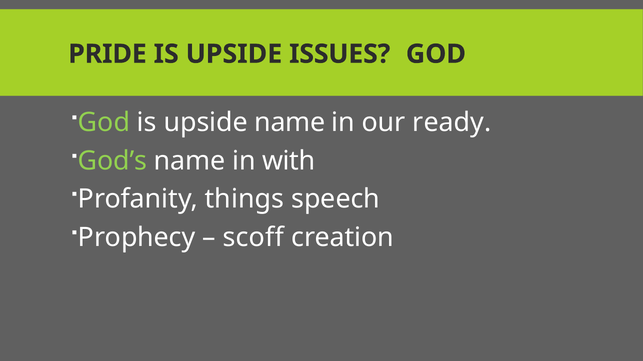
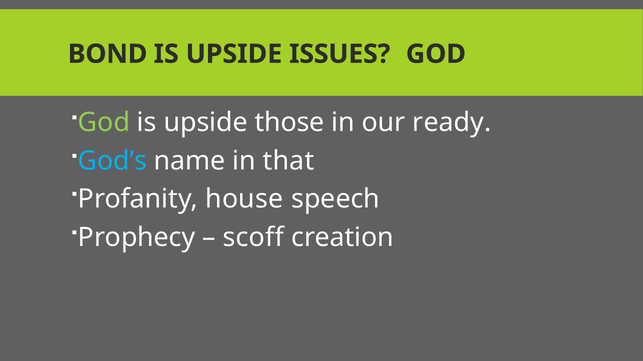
PRIDE: PRIDE -> BOND (108, 54)
upside name: name -> those (290, 123)
God’s colour: light green -> light blue (112, 161)
with: with -> that (288, 161)
things: things -> house (244, 199)
